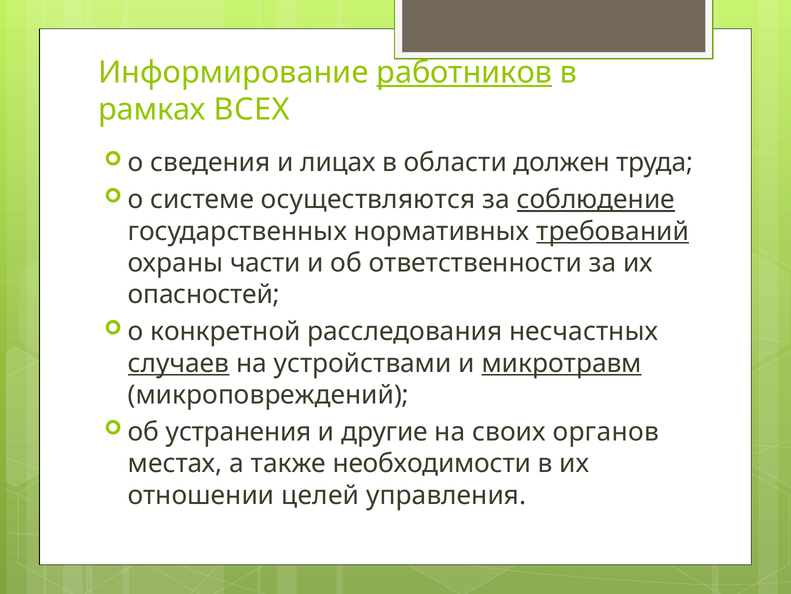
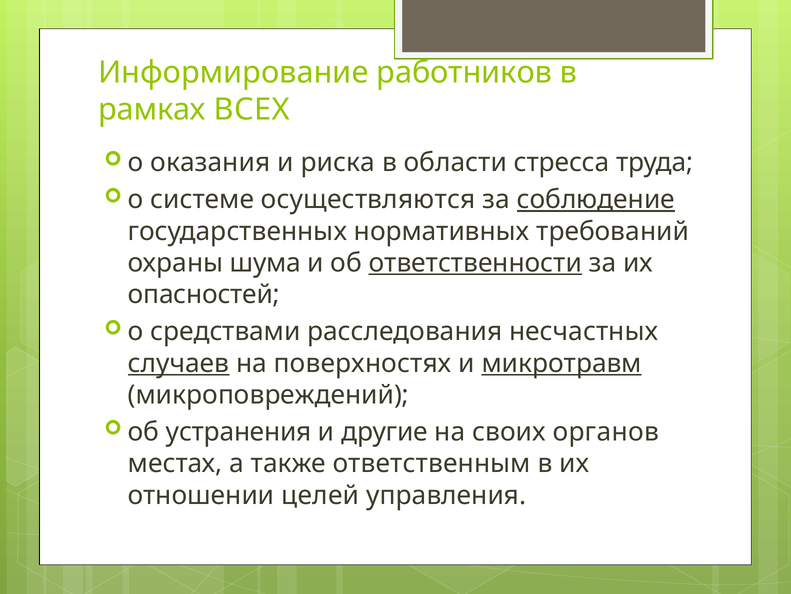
работников underline: present -> none (464, 73)
сведения: сведения -> оказания (210, 163)
лицах: лицах -> риска (338, 163)
должен: должен -> стресса (562, 163)
требований underline: present -> none (613, 231)
части: части -> шума (265, 263)
ответственности underline: none -> present (475, 263)
конкретной: конкретной -> средствами (225, 331)
устройствами: устройствами -> поверхностях (363, 363)
необходимости: необходимости -> ответственным (432, 463)
